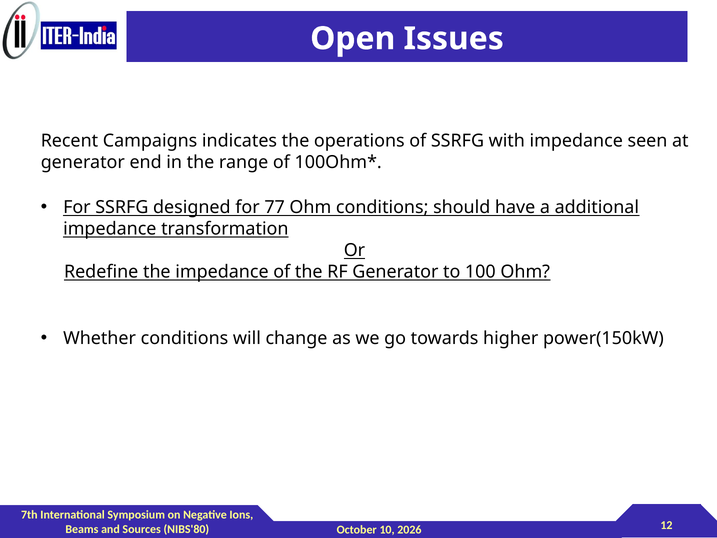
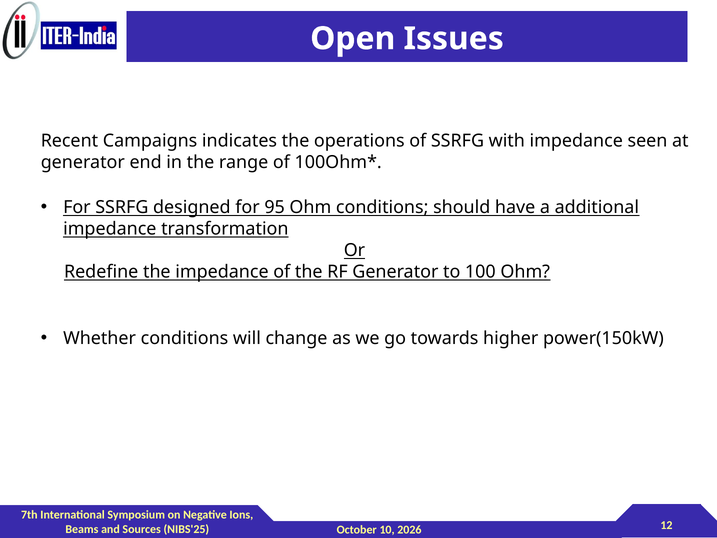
77: 77 -> 95 (275, 207)
NIBS'80: NIBS'80 -> NIBS'25 (186, 529)
